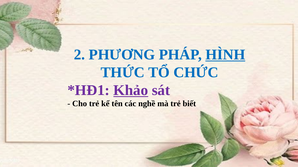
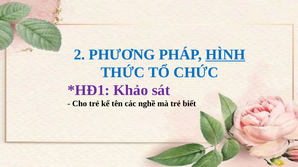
Khảo underline: present -> none (131, 91)
